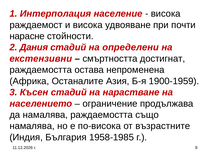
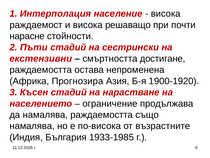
удвояване: удвояване -> решаващо (128, 25)
Дания: Дания -> Пъти (34, 47)
определени: определени -> сестрински (131, 47)
достигнат: достигнат -> достигане (163, 58)
Останалите: Останалите -> Прогнозира (77, 81)
1900-1959: 1900-1959 -> 1900-1920 (174, 81)
1958-1985: 1958-1985 -> 1933-1985 (112, 137)
